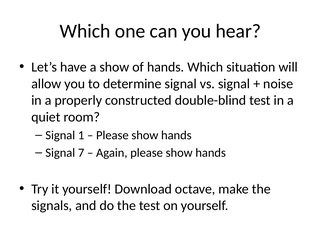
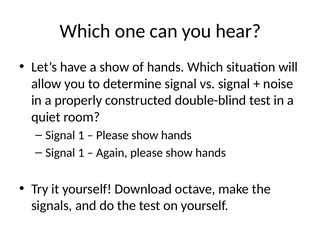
7: 7 -> 1 (81, 153)
